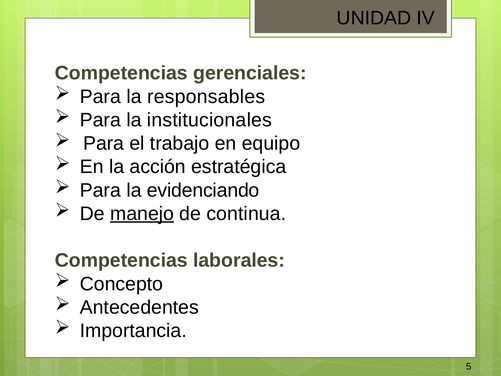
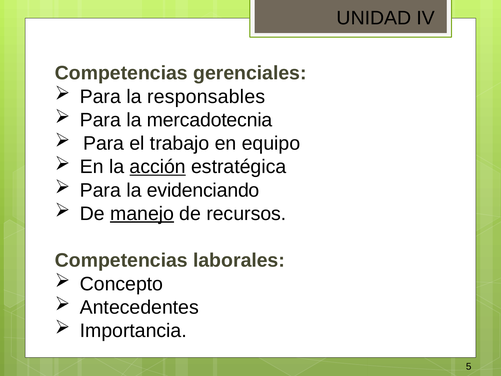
institucionales: institucionales -> mercadotecnia (210, 120)
acción underline: none -> present (158, 167)
continua: continua -> recursos (246, 214)
